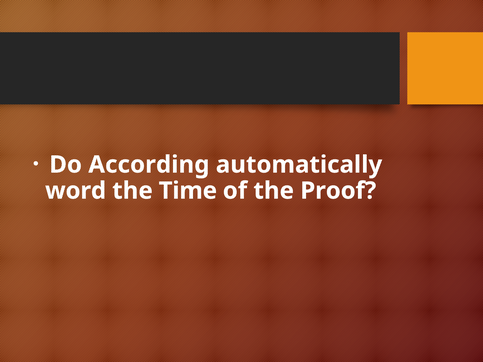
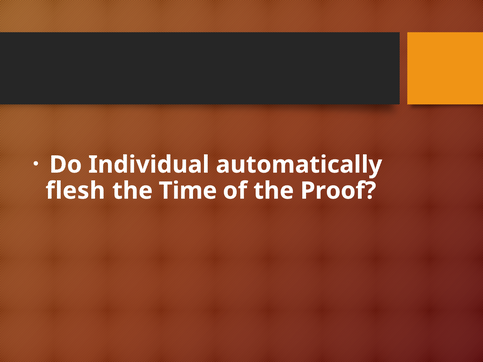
According: According -> Individual (149, 165)
word: word -> flesh (75, 191)
